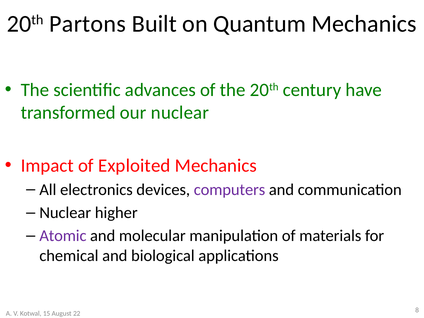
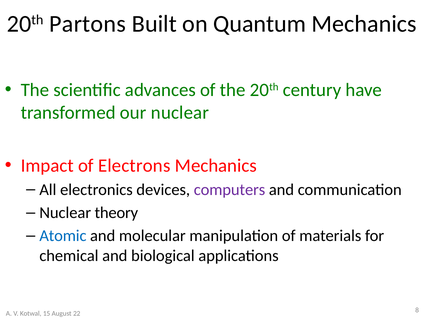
Exploited: Exploited -> Electrons (134, 165)
higher: higher -> theory (116, 213)
Atomic colour: purple -> blue (63, 236)
